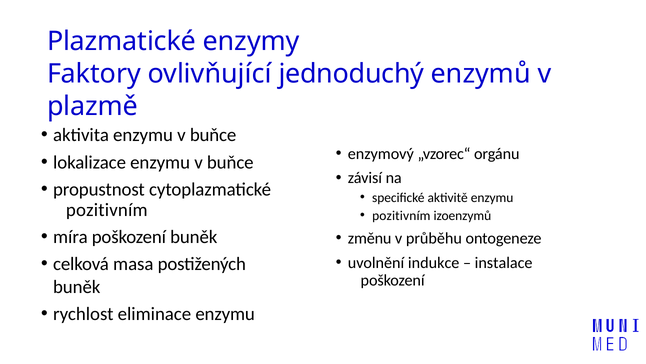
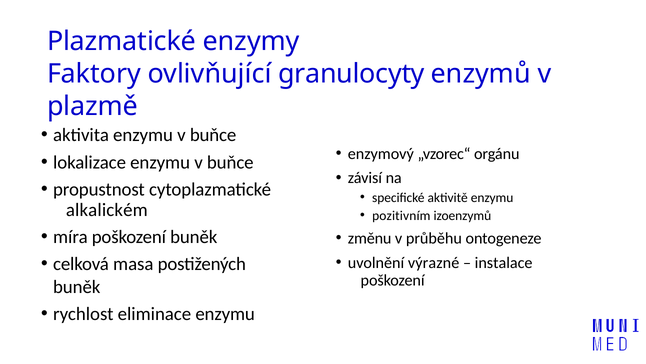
jednoduchý: jednoduchý -> granulocyty (351, 74)
pozitivním: pozitivním -> alkalickém (107, 210)
indukce: indukce -> výrazné (434, 262)
